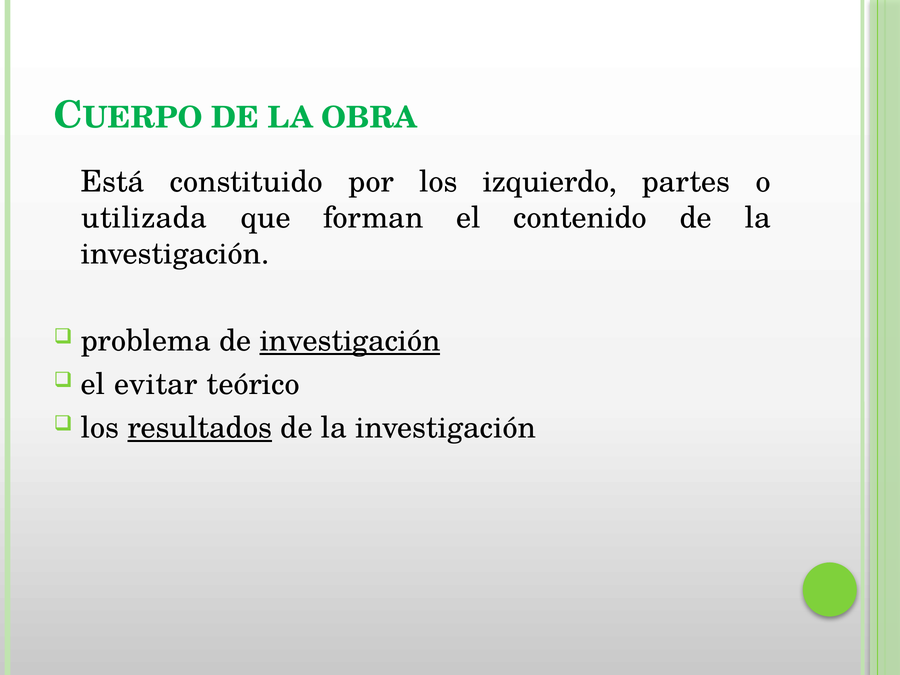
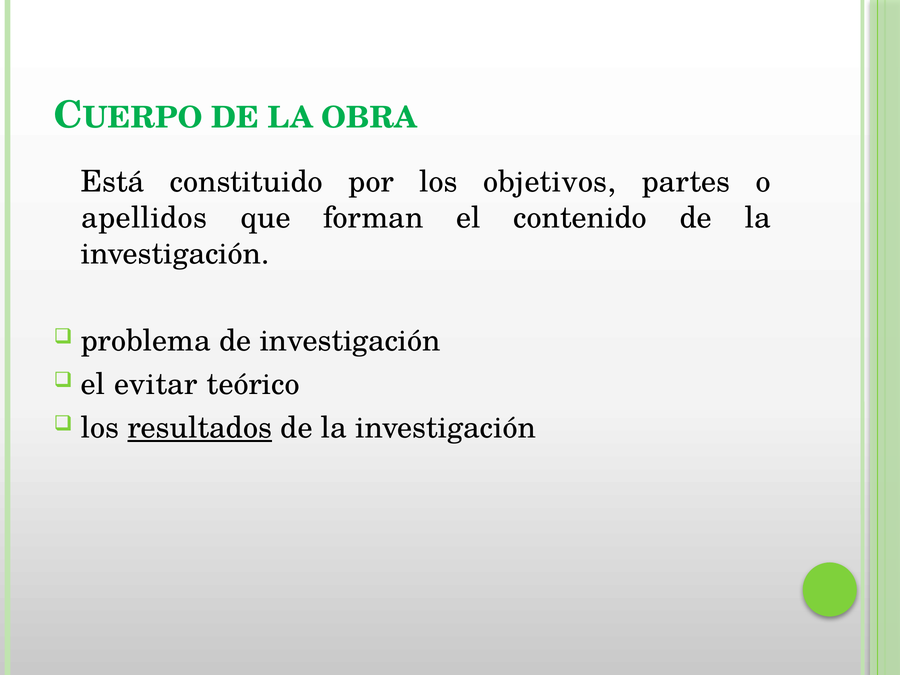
izquierdo: izquierdo -> objetivos (550, 182)
utilizada: utilizada -> apellidos (144, 218)
investigación underline: present -> none (350, 341)
